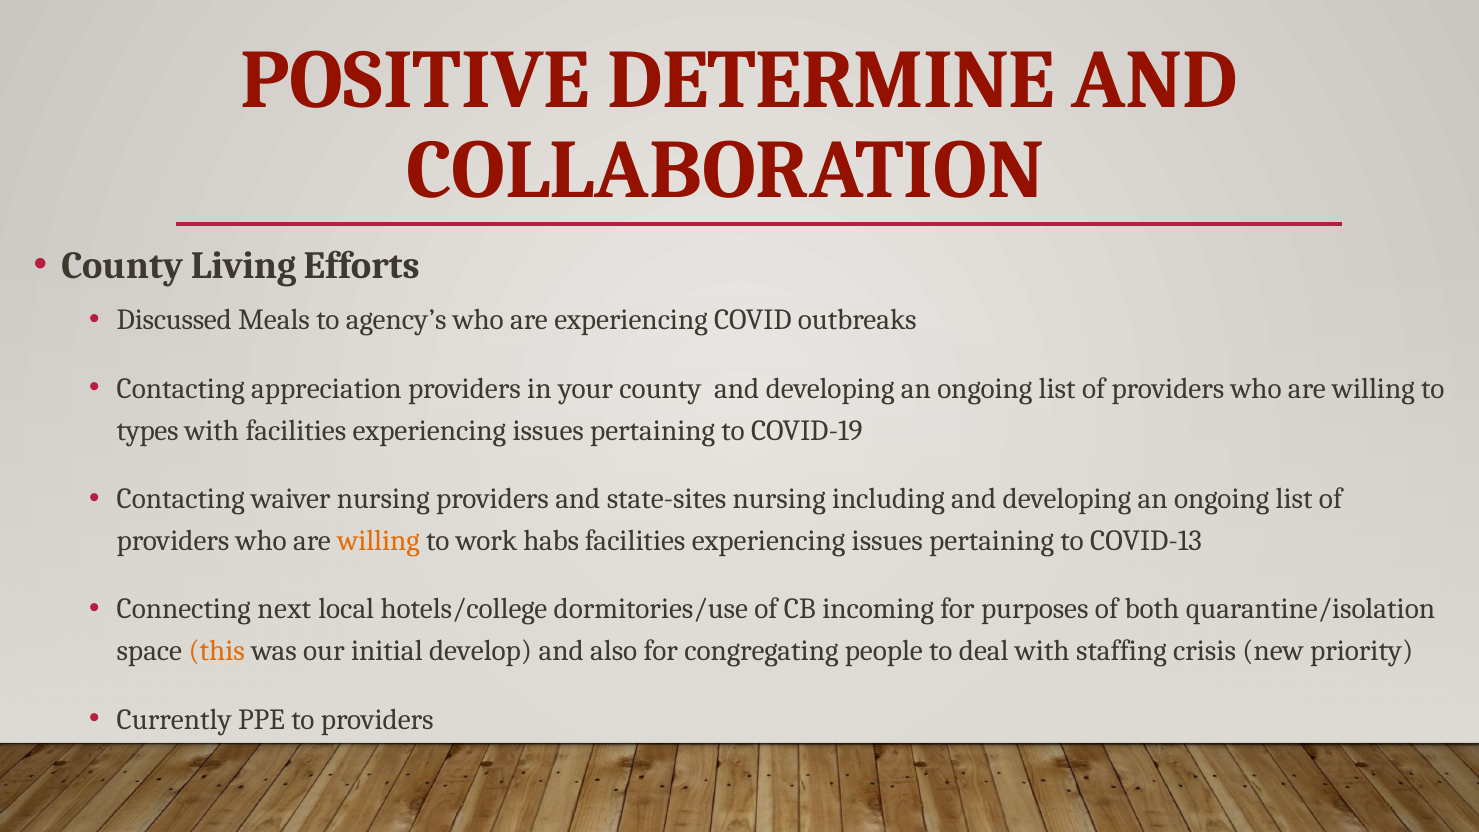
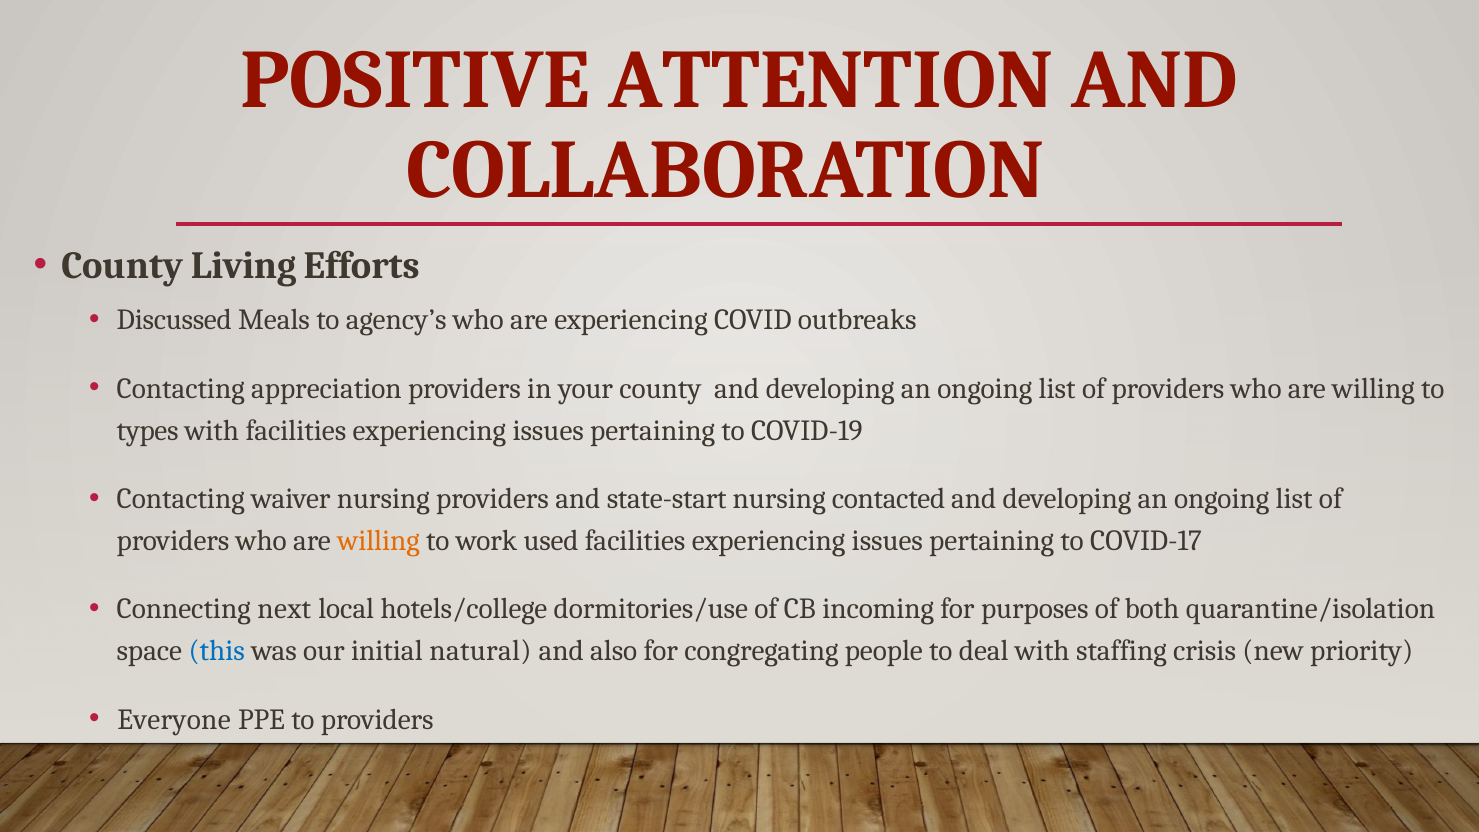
DETERMINE: DETERMINE -> ATTENTION (831, 80)
state-sites: state-sites -> state-start (667, 499)
including: including -> contacted (889, 499)
habs: habs -> used (551, 541)
COVID-13: COVID-13 -> COVID-17 (1146, 541)
this colour: orange -> blue (217, 651)
develop: develop -> natural (480, 651)
Currently: Currently -> Everyone (174, 719)
